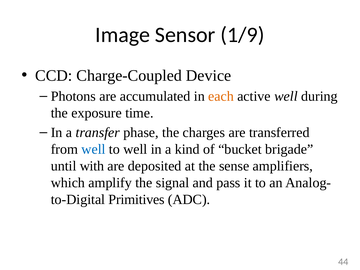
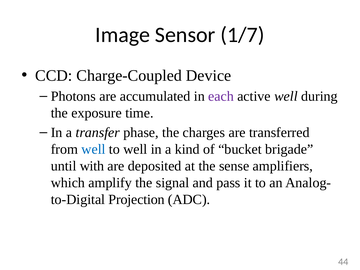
1/9: 1/9 -> 1/7 (242, 35)
each colour: orange -> purple (221, 96)
Primitives: Primitives -> Projection (137, 200)
